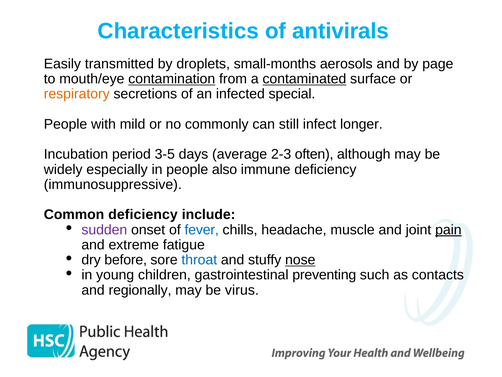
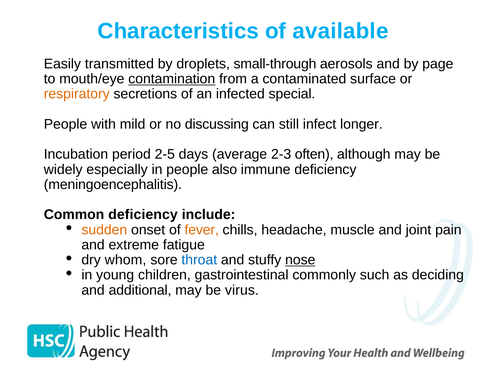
antivirals: antivirals -> available (340, 31)
small-months: small-months -> small-through (275, 64)
contaminated underline: present -> none (304, 79)
commonly: commonly -> discussing (217, 124)
3-5: 3-5 -> 2-5 (165, 154)
immunosuppressive: immunosuppressive -> meningoencephalitis (113, 184)
sudden colour: purple -> orange (104, 229)
fever colour: blue -> orange (202, 229)
pain underline: present -> none (448, 229)
before: before -> whom (126, 260)
preventing: preventing -> commonly (324, 275)
contacts: contacts -> deciding (438, 275)
regionally: regionally -> additional (140, 290)
